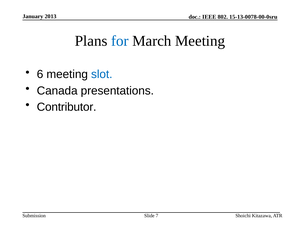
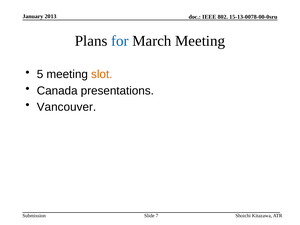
6: 6 -> 5 (40, 74)
slot colour: blue -> orange (102, 74)
Contributor: Contributor -> Vancouver (67, 107)
